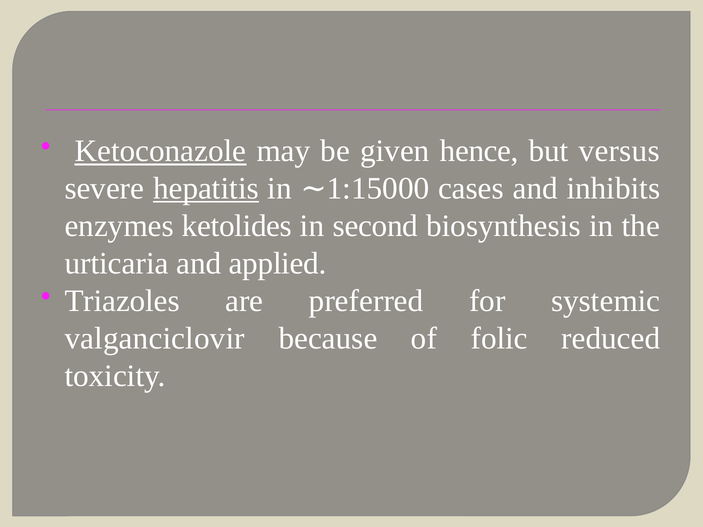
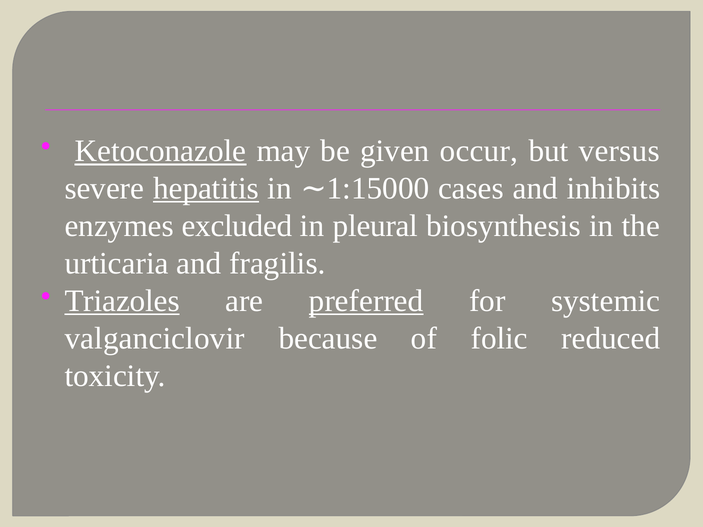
hence: hence -> occur (479, 151)
ketolides: ketolides -> excluded (237, 226)
second: second -> pleural (375, 226)
applied: applied -> fragilis (277, 263)
Triazoles underline: none -> present (122, 301)
preferred underline: none -> present (366, 301)
